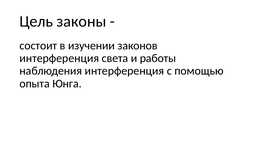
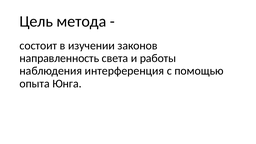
законы: законы -> метода (81, 21)
интерференция: интерференция -> направленность (59, 58)
